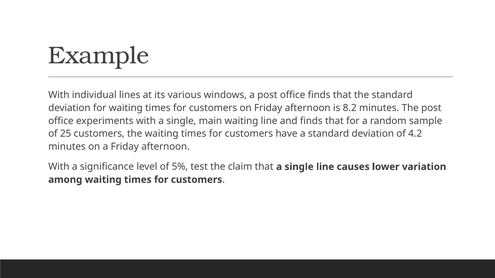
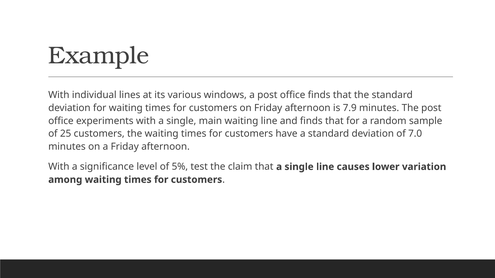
8.2: 8.2 -> 7.9 (350, 108)
4.2: 4.2 -> 7.0 (415, 134)
